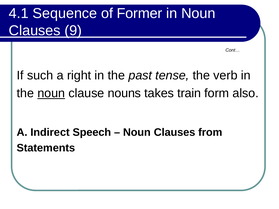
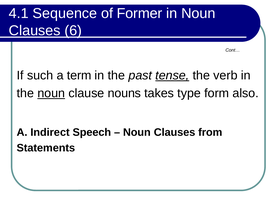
9: 9 -> 6 (73, 31)
right: right -> term (79, 76)
tense underline: none -> present (172, 76)
train: train -> type (189, 93)
